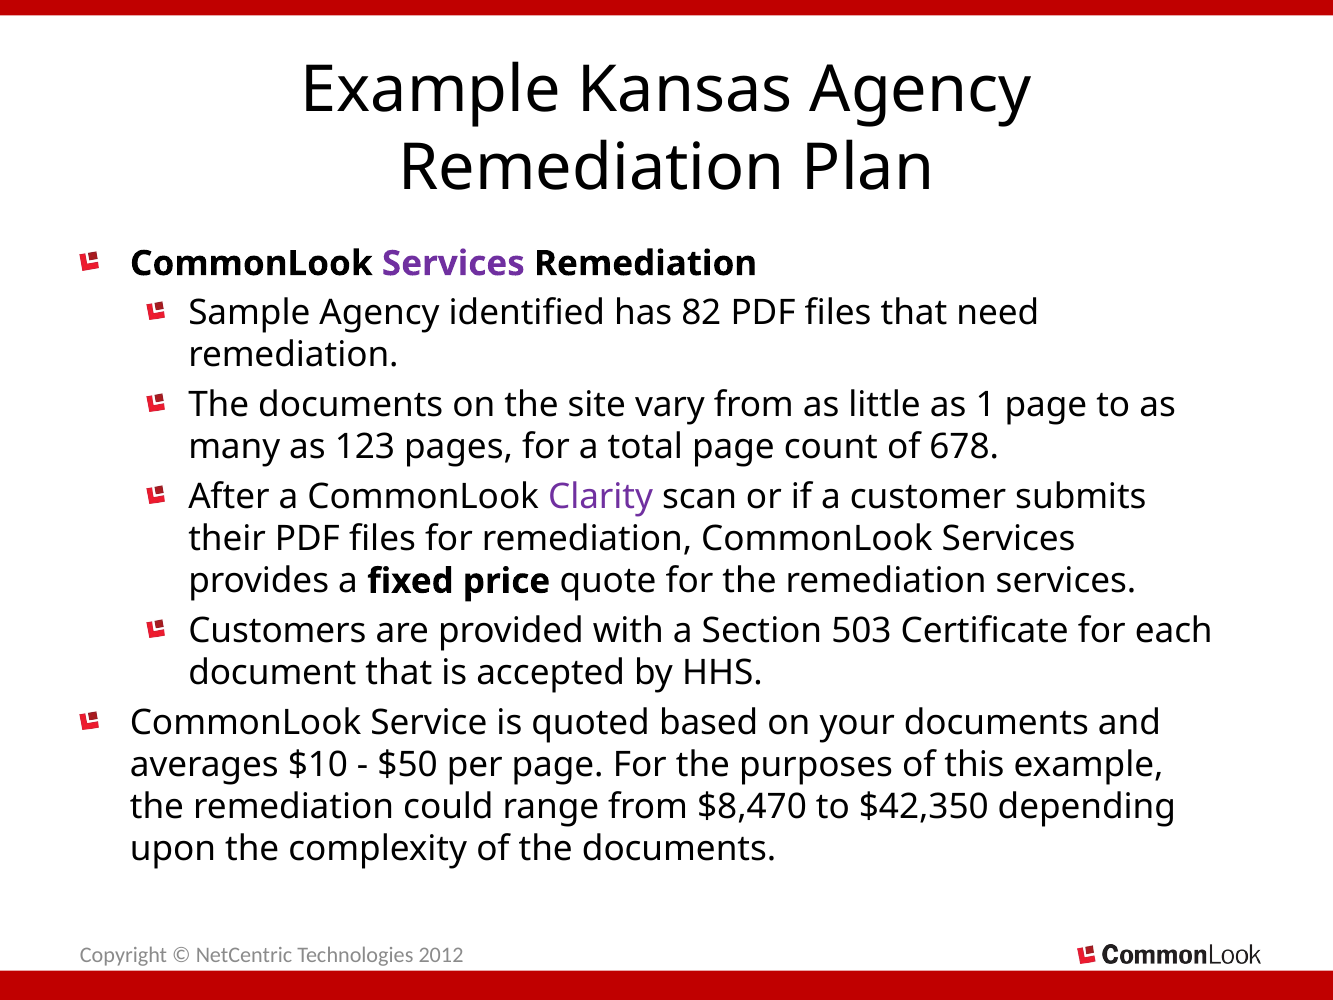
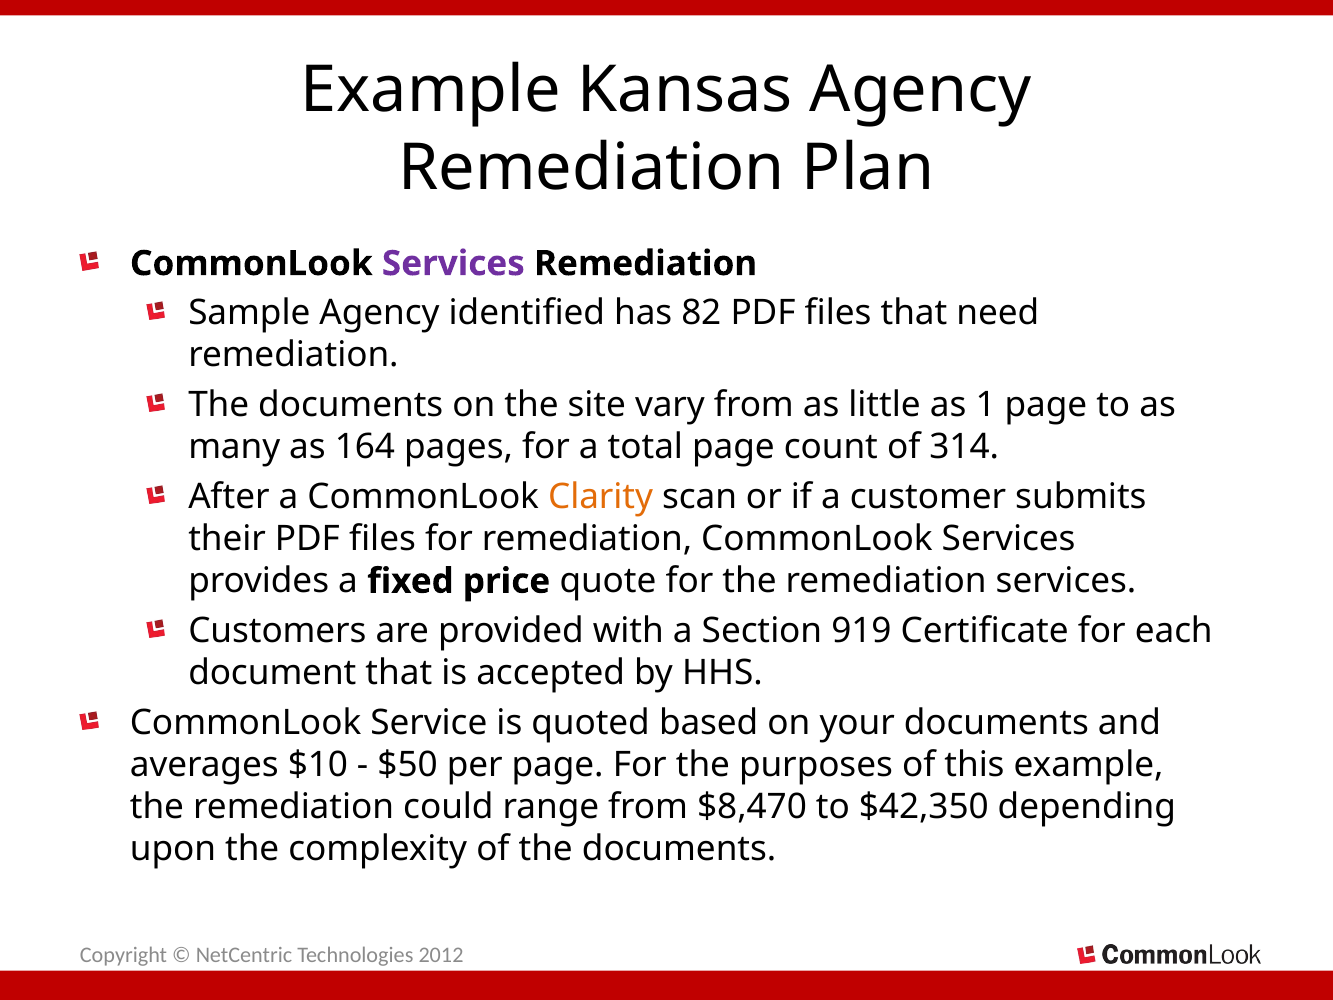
123: 123 -> 164 (365, 447)
678: 678 -> 314 (964, 447)
Clarity colour: purple -> orange (601, 497)
503: 503 -> 919 (861, 631)
